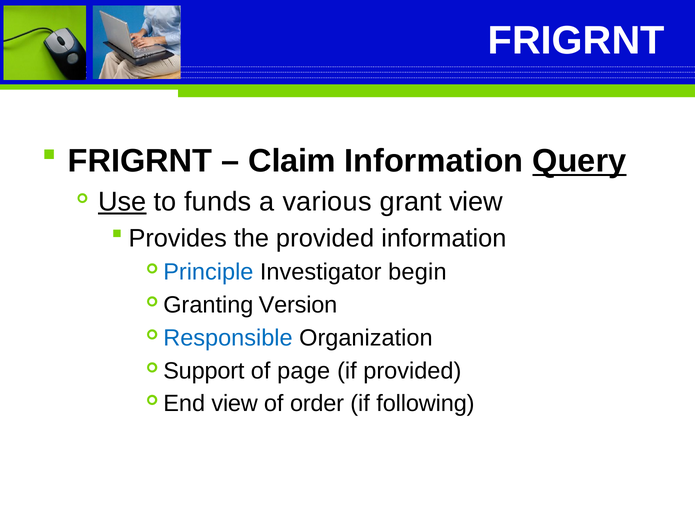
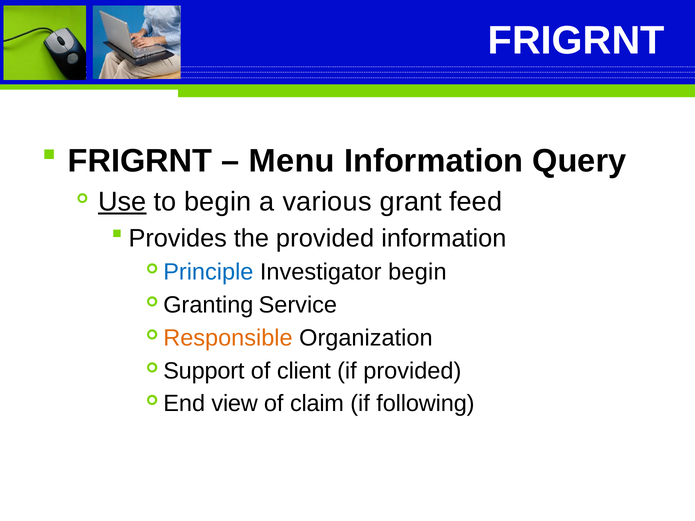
Claim: Claim -> Menu (292, 161)
Query underline: present -> none (579, 161)
to funds: funds -> begin (218, 202)
grant view: view -> feed (476, 202)
Version: Version -> Service (298, 305)
Responsible colour: blue -> orange (228, 338)
page: page -> client (304, 371)
order: order -> claim (317, 404)
